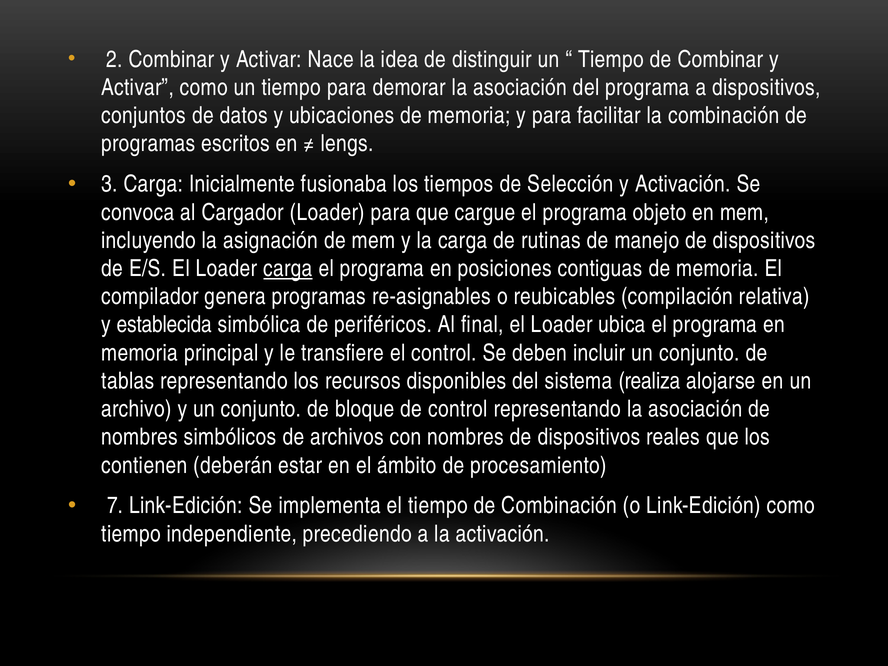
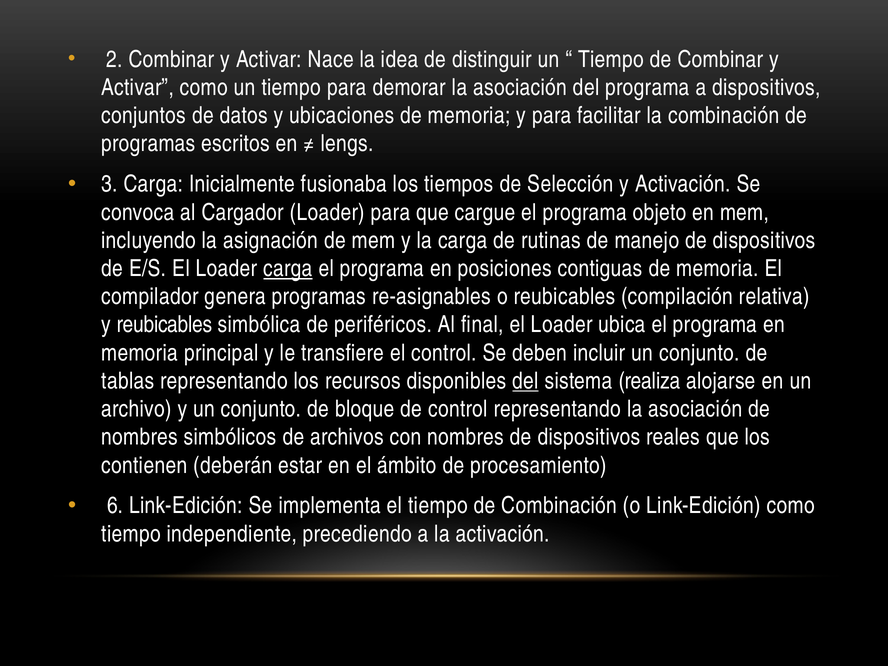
y establecida: establecida -> reubicables (164, 325)
del underline: none -> present (525, 381)
7: 7 -> 6 (115, 506)
